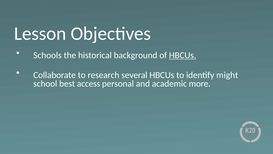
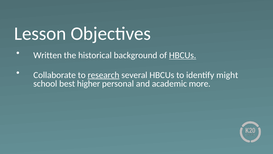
Schools: Schools -> Written (48, 55)
research underline: none -> present (104, 75)
access: access -> higher (89, 84)
